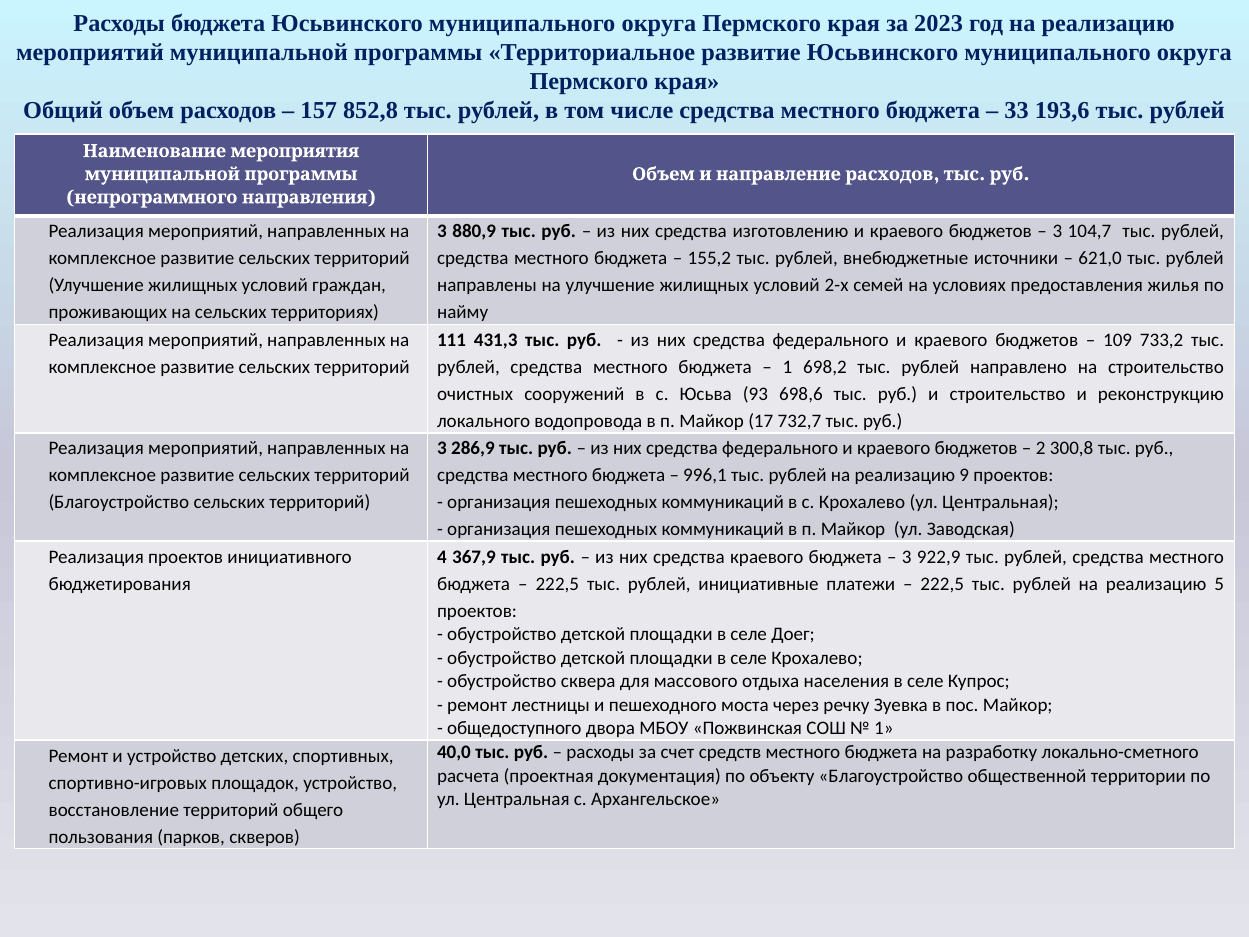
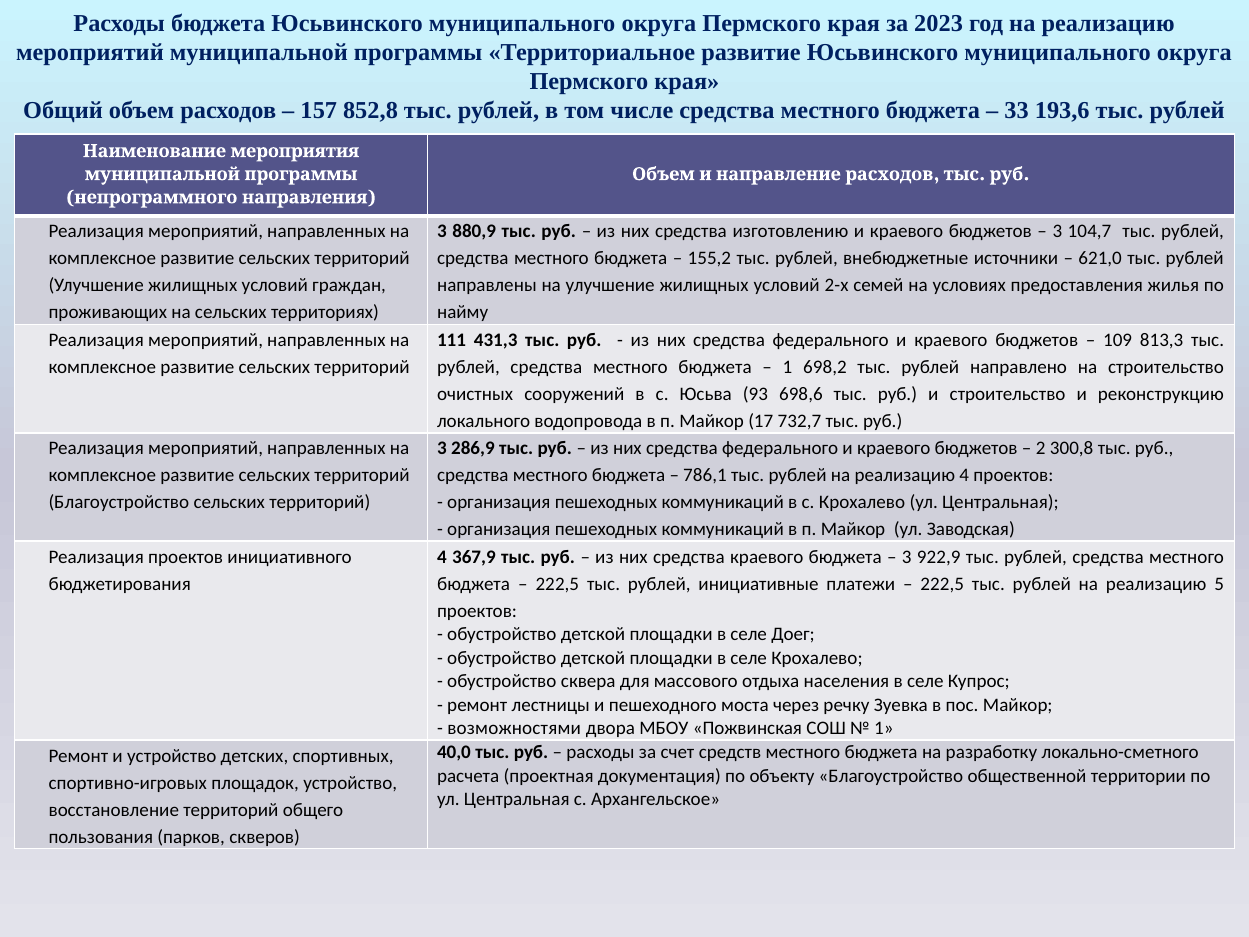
733,2: 733,2 -> 813,3 (1162, 340)
996,1: 996,1 -> 786,1 (705, 475)
реализацию 9: 9 -> 4 (964, 475)
общедоступного: общедоступного -> возможностями (514, 728)
